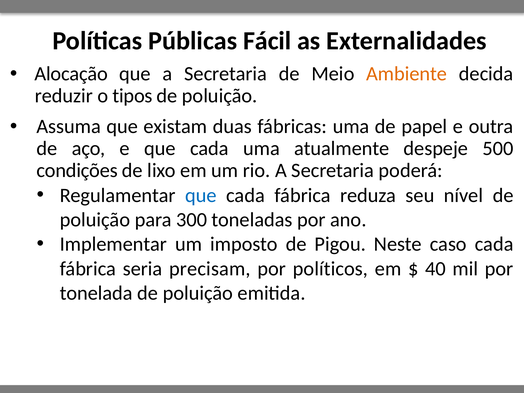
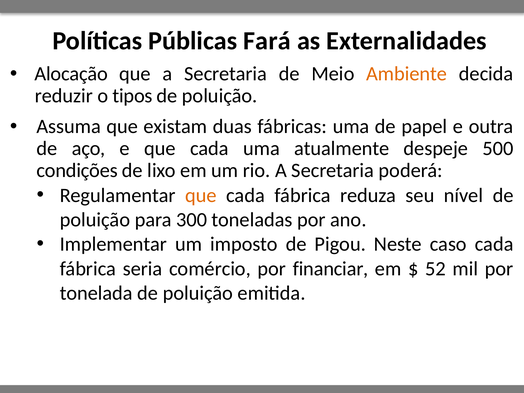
Fácil: Fácil -> Fará (267, 41)
que colour: blue -> orange (201, 195)
precisam: precisam -> comércio (210, 269)
políticos: políticos -> financiar (331, 269)
40: 40 -> 52 (435, 269)
